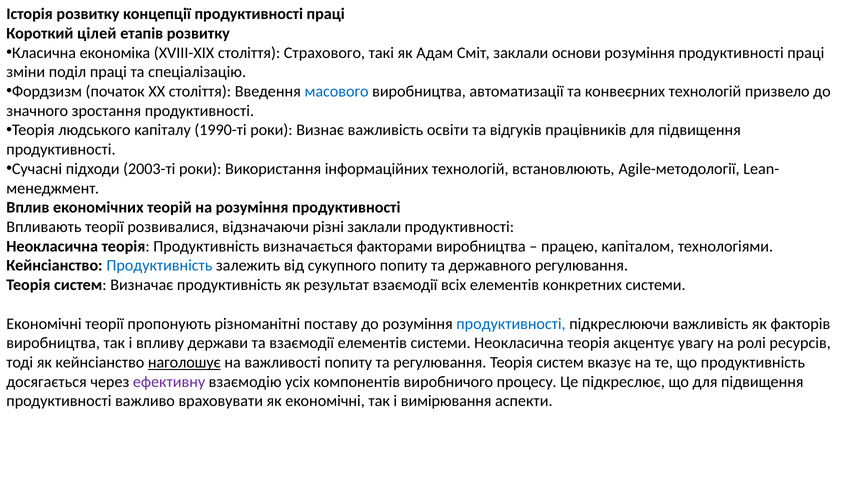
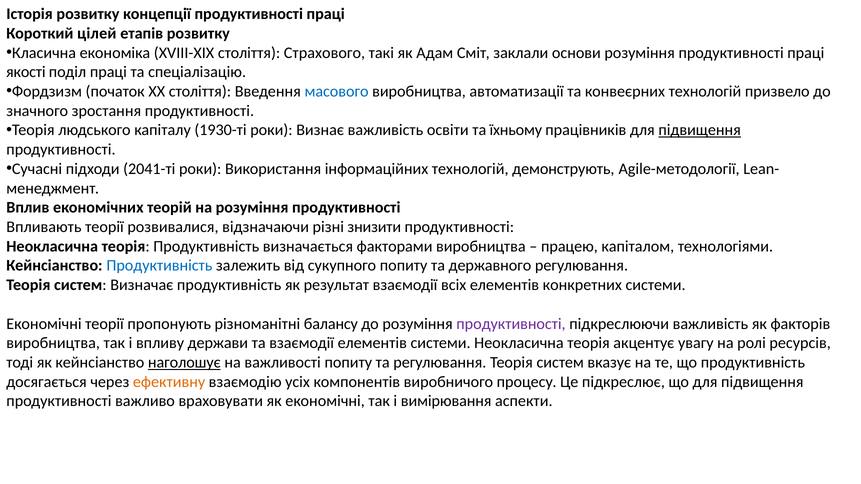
зміни: зміни -> якості (26, 72)
1990-ті: 1990-ті -> 1930-ті (221, 130)
відгуків: відгуків -> їхньому (516, 130)
підвищення underline: none -> present (700, 130)
2003-ті: 2003-ті -> 2041-ті (149, 169)
встановлюють: встановлюють -> демонструють (563, 169)
різні заклали: заклали -> знизити (374, 227)
поставу: поставу -> балансу (331, 324)
продуктивності colour: blue -> purple (511, 324)
ефективну colour: purple -> orange (169, 382)
